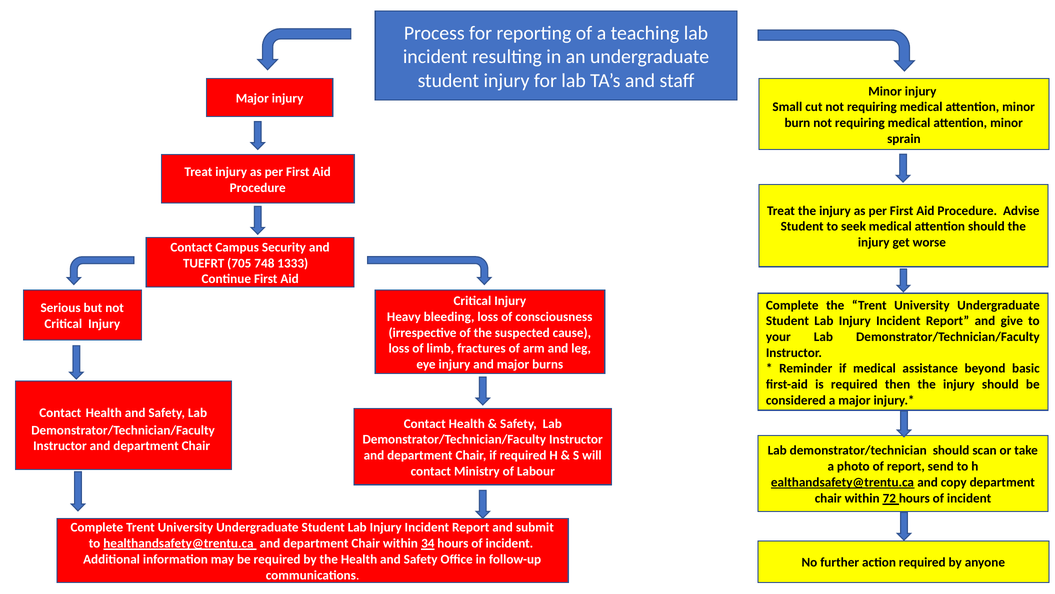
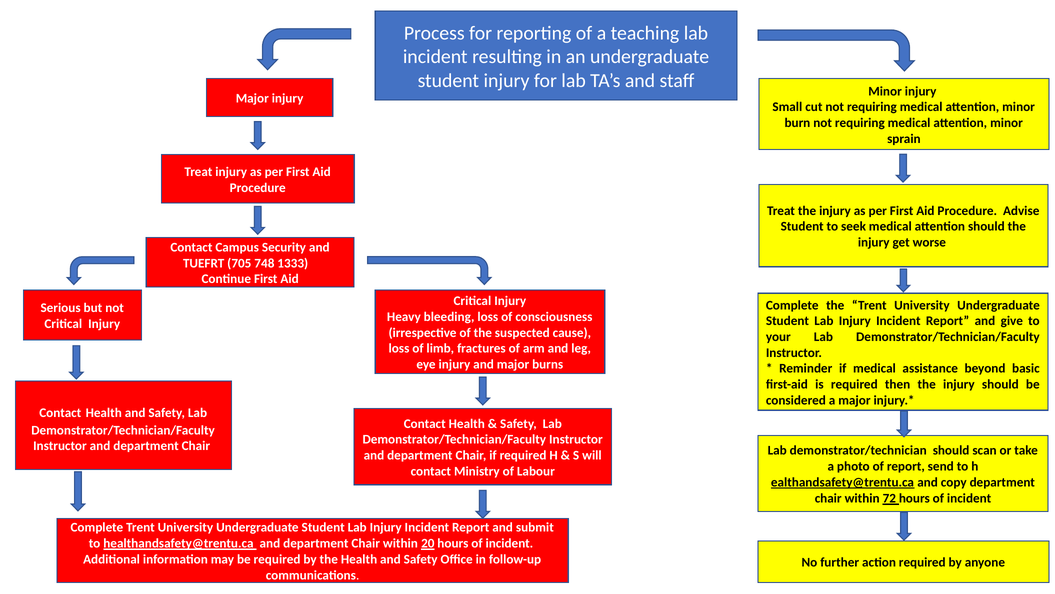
34: 34 -> 20 (428, 543)
